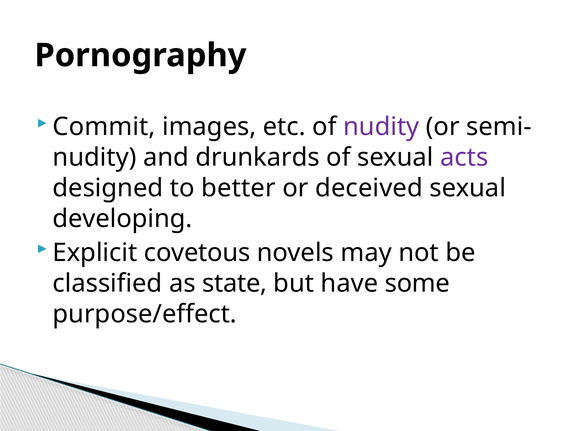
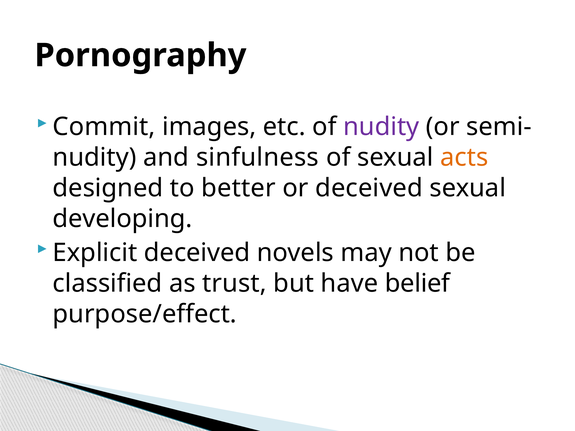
drunkards: drunkards -> sinfulness (257, 158)
acts colour: purple -> orange (464, 158)
Explicit covetous: covetous -> deceived (197, 253)
state: state -> trust (234, 284)
some: some -> belief (417, 284)
